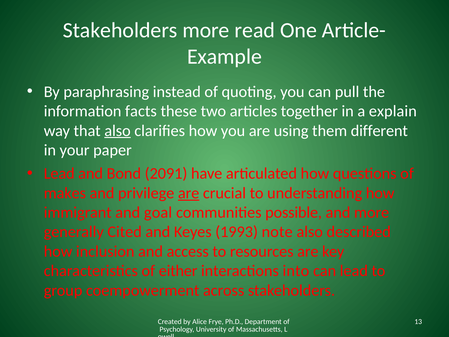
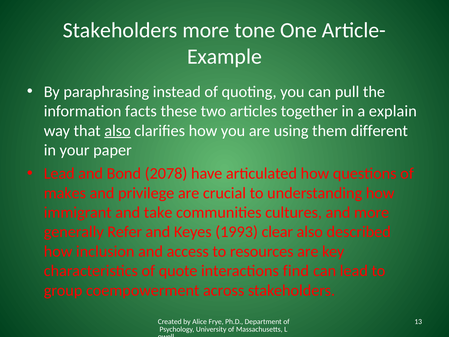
read: read -> tone (255, 30)
2091: 2091 -> 2078 (166, 173)
are underline: present -> none (189, 193)
goal: goal -> take (158, 212)
possible: possible -> cultures (294, 212)
Cited: Cited -> Refer (125, 232)
note: note -> clear (277, 232)
either: either -> quote (178, 271)
into: into -> find (296, 271)
